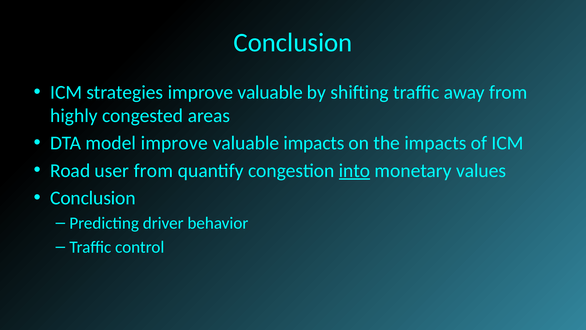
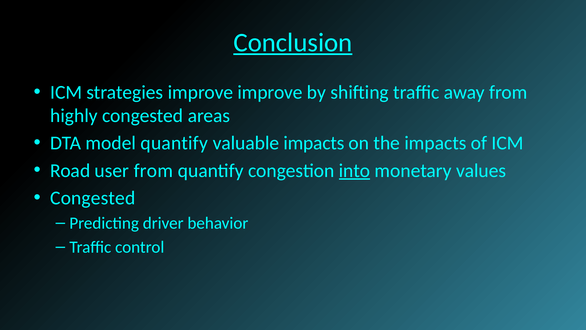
Conclusion underline: none -> present (293, 43)
strategies improve valuable: valuable -> improve (270, 92)
model improve: improve -> quantify (174, 143)
Conclusion: Conclusion -> Congested (93, 198)
